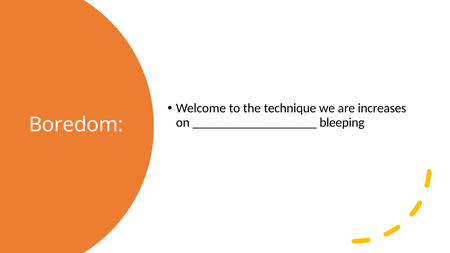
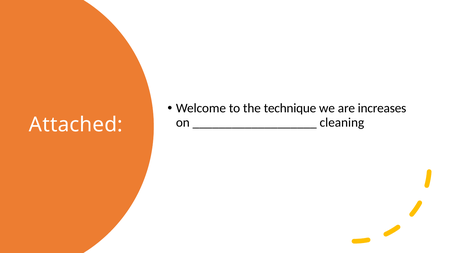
bleeping: bleeping -> cleaning (342, 122)
Boredom: Boredom -> Attached (76, 125)
